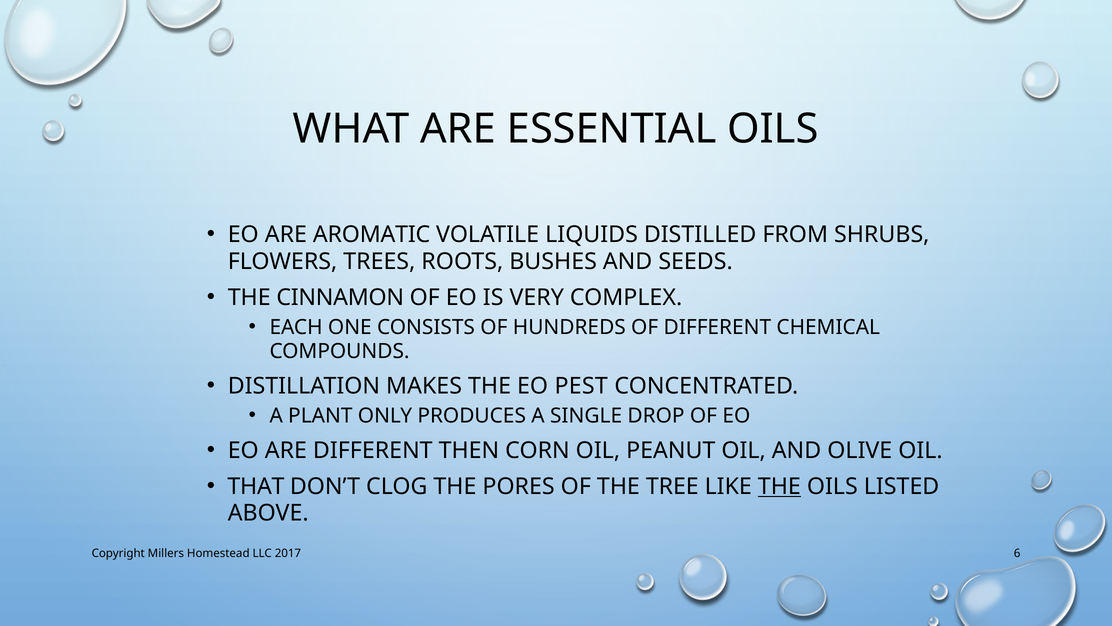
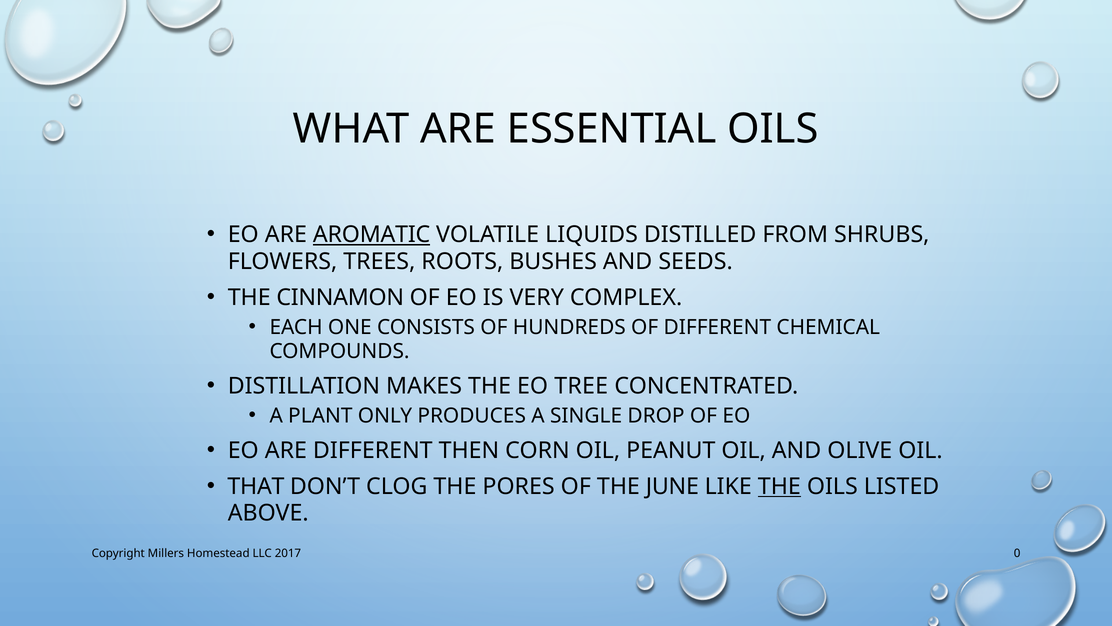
AROMATIC underline: none -> present (372, 234)
PEST: PEST -> TREE (581, 386)
TREE: TREE -> JUNE (672, 486)
6: 6 -> 0 (1017, 553)
